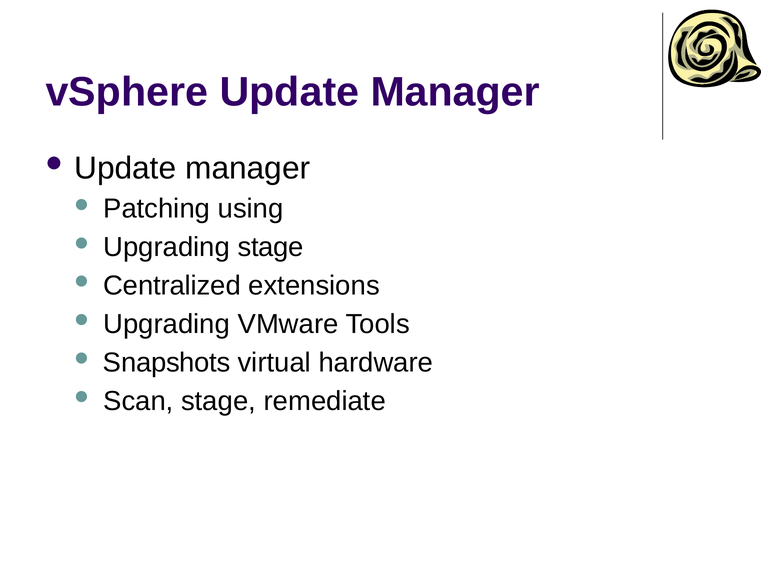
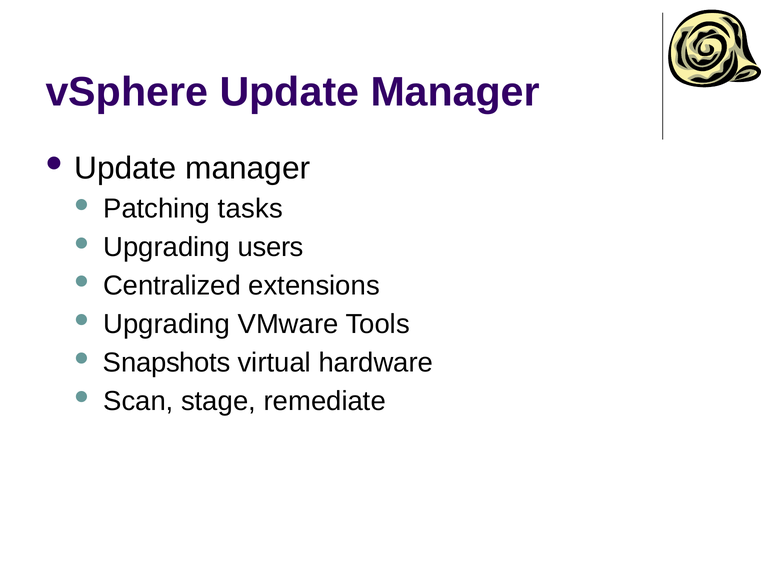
using: using -> tasks (251, 209)
Upgrading stage: stage -> users (271, 247)
